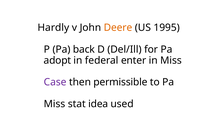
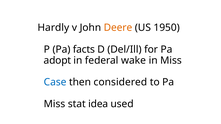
1995: 1995 -> 1950 (167, 28)
back: back -> facts (84, 50)
enter: enter -> wake (134, 60)
Case colour: purple -> blue (55, 82)
permissible: permissible -> considered (120, 82)
